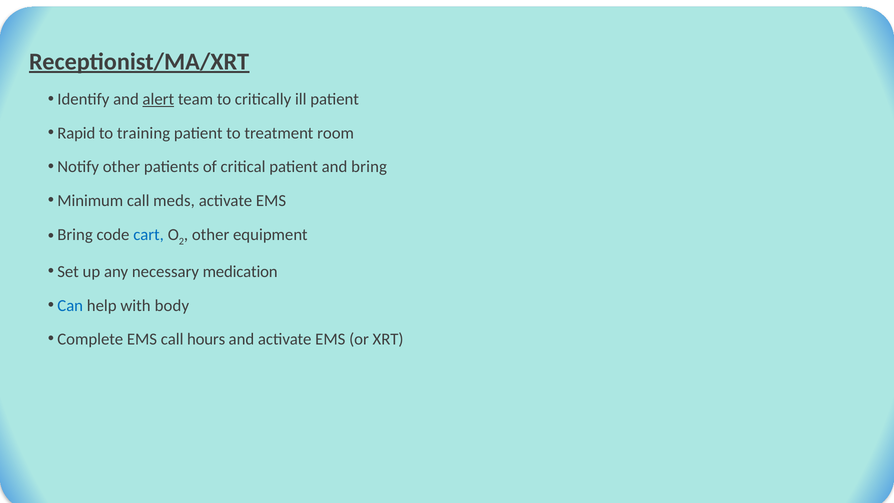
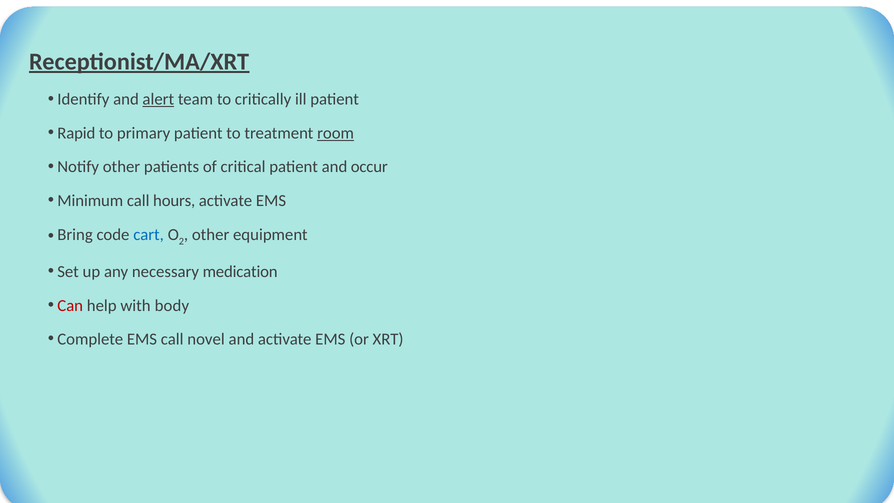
training: training -> primary (144, 133)
room underline: none -> present (336, 133)
and bring: bring -> occur (369, 167)
meds: meds -> hours (174, 200)
Can colour: blue -> red (70, 305)
hours: hours -> novel (206, 339)
